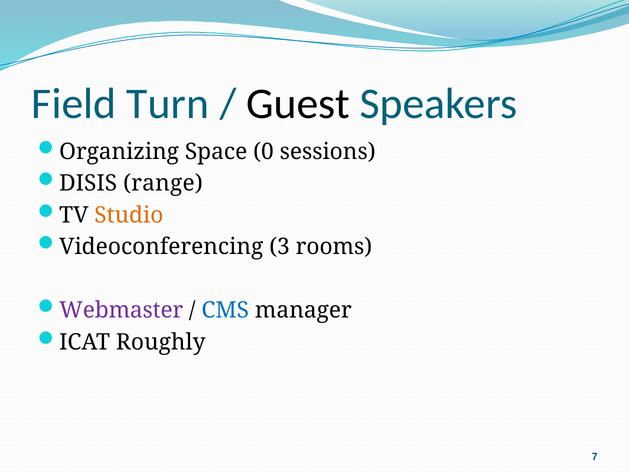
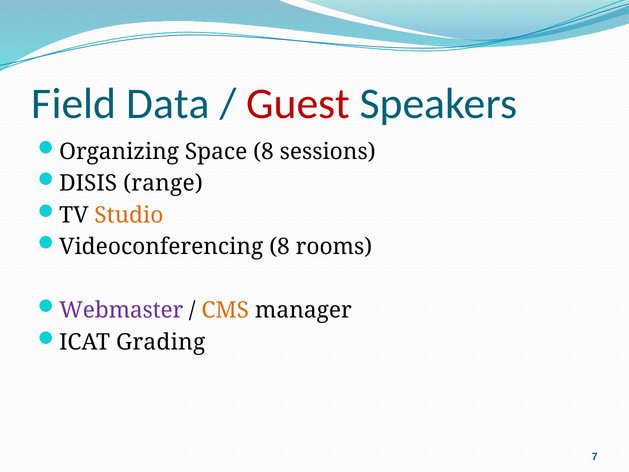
Turn: Turn -> Data (168, 104)
Guest colour: black -> red (298, 104)
Space 0: 0 -> 8 (263, 151)
Videoconferencing 3: 3 -> 8 (280, 247)
CMS colour: blue -> orange (225, 310)
Roughly: Roughly -> Grading (161, 342)
